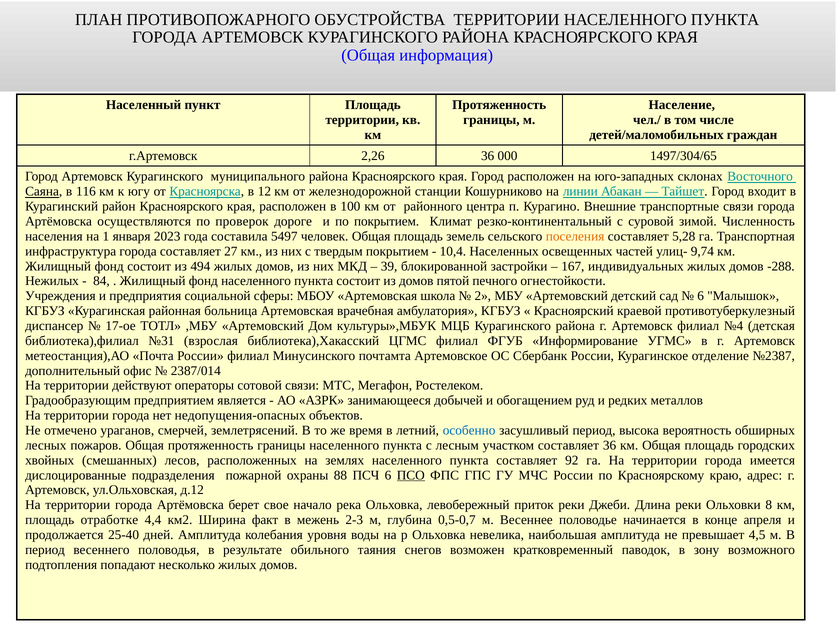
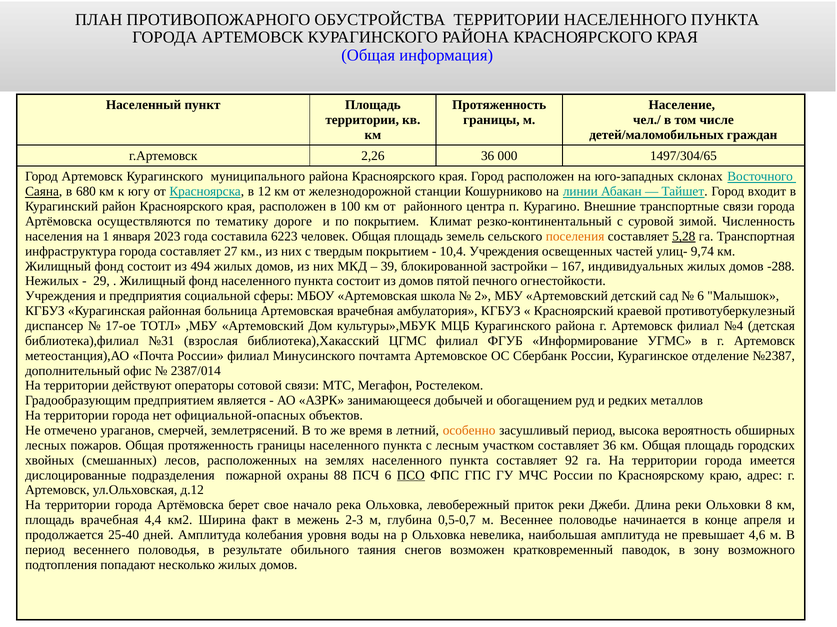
116: 116 -> 680 (86, 192)
проверок: проверок -> тематику (242, 222)
5497: 5497 -> 6223 (284, 237)
5,28 underline: none -> present (684, 237)
10,4 Населенных: Населенных -> Учреждения (504, 252)
84: 84 -> 29 (102, 281)
недопущения-опасных: недопущения-опасных -> официальной-опасных (240, 416)
особенно colour: blue -> orange (469, 431)
площадь отработке: отработке -> врачебная (109, 521)
4,5: 4,5 -> 4,6 (757, 536)
